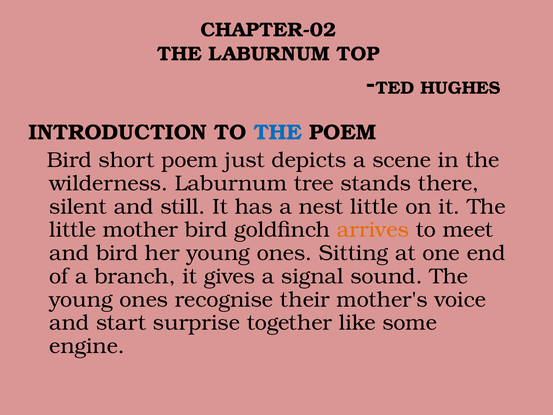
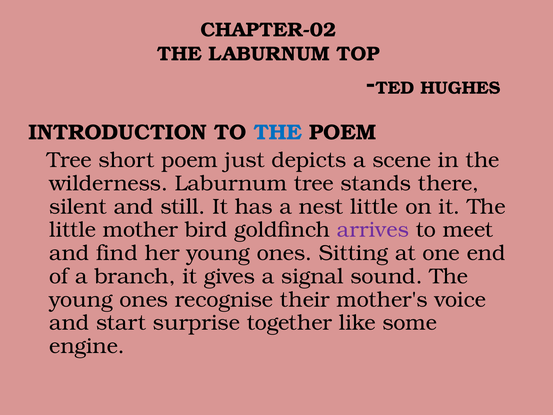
Bird: Bird -> Tree (69, 160)
arrives colour: orange -> purple (373, 230)
and bird: bird -> find (117, 253)
